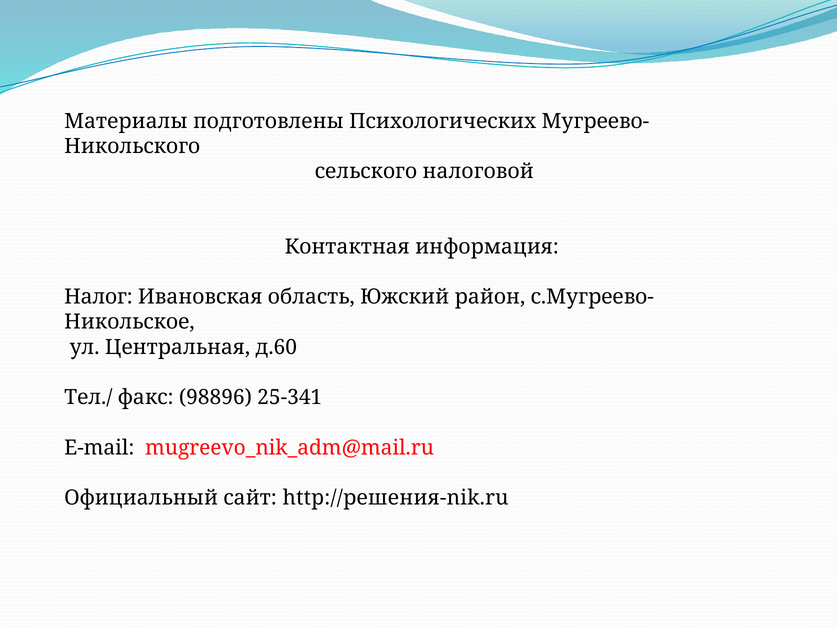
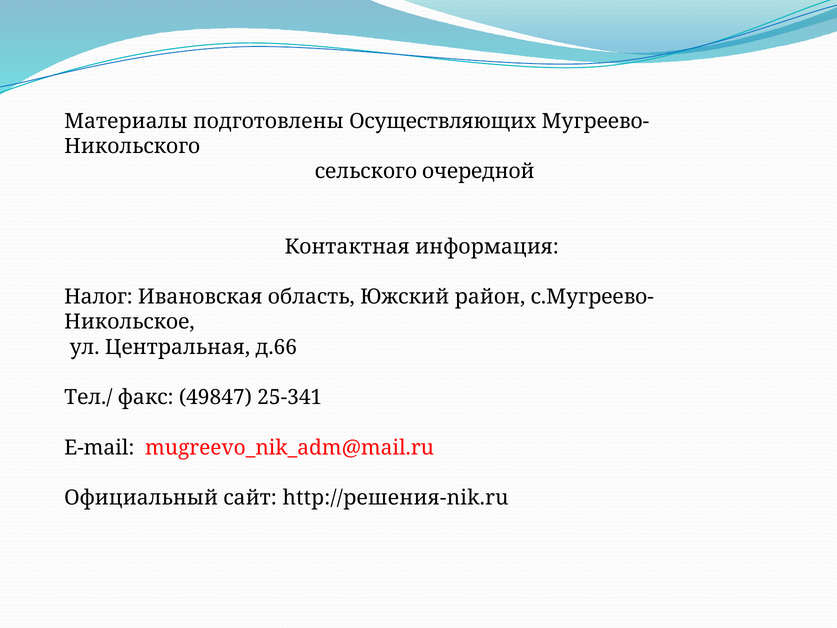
Психологических: Психологических -> Осуществляющих (443, 121)
налоговой: налоговой -> очередной (478, 171)
д.60: д.60 -> д.66 (276, 347)
98896: 98896 -> 49847 (215, 397)
